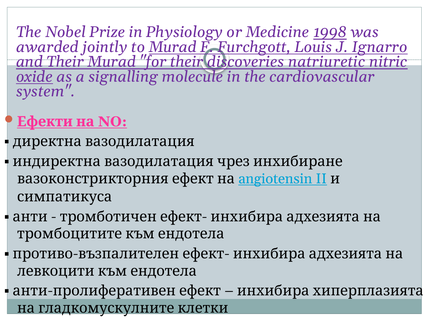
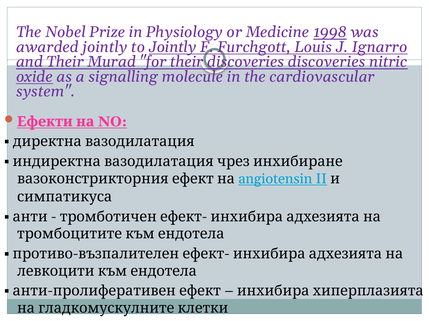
to Murad: Murad -> Jointly (173, 47)
discoveries natriuretic: natriuretic -> discoveries (327, 62)
